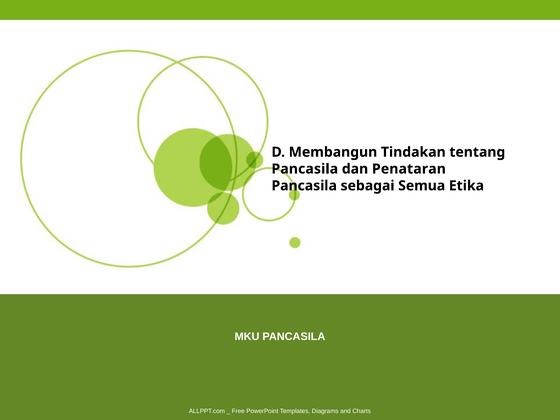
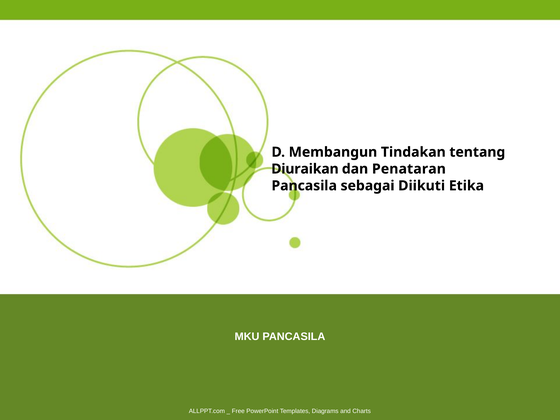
Pancasila: Pancasila -> Diuraikan (305, 169)
Semua: Semua -> Diikuti (422, 186)
